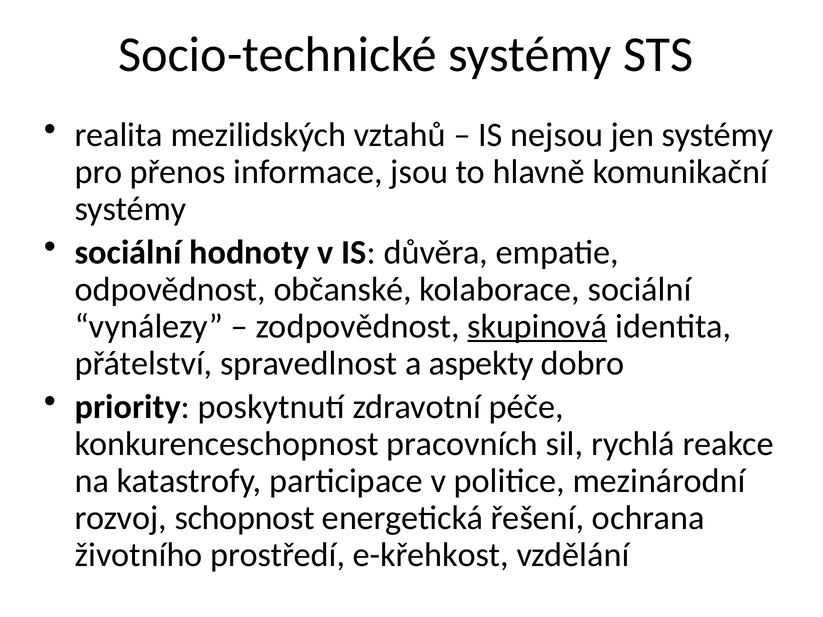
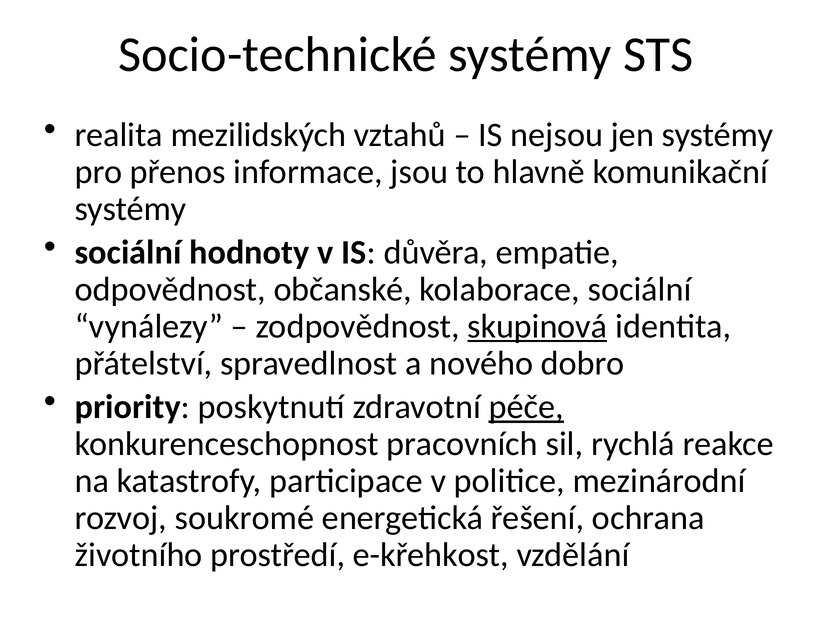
aspekty: aspekty -> nového (481, 364)
péče underline: none -> present (526, 407)
schopnost: schopnost -> soukromé (244, 518)
